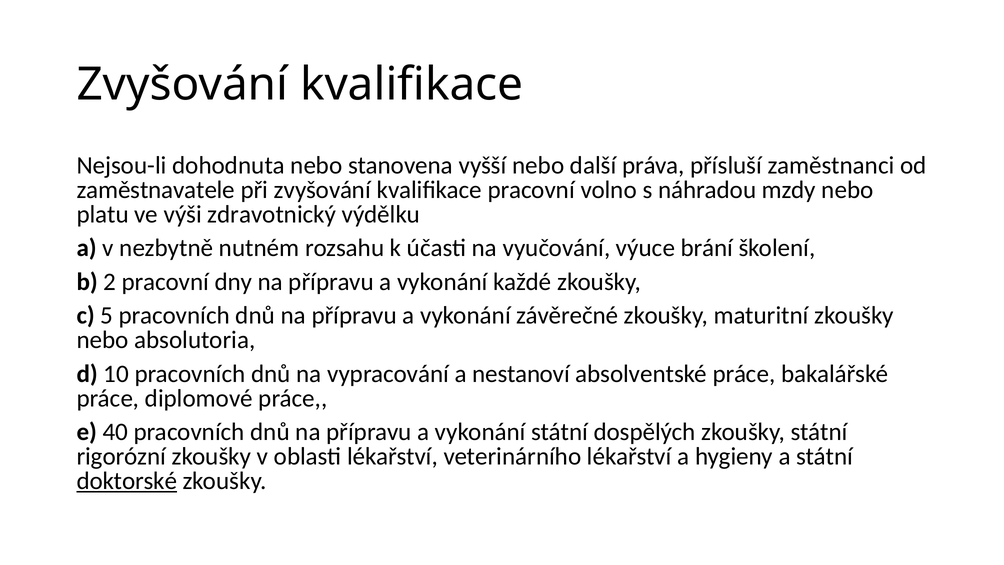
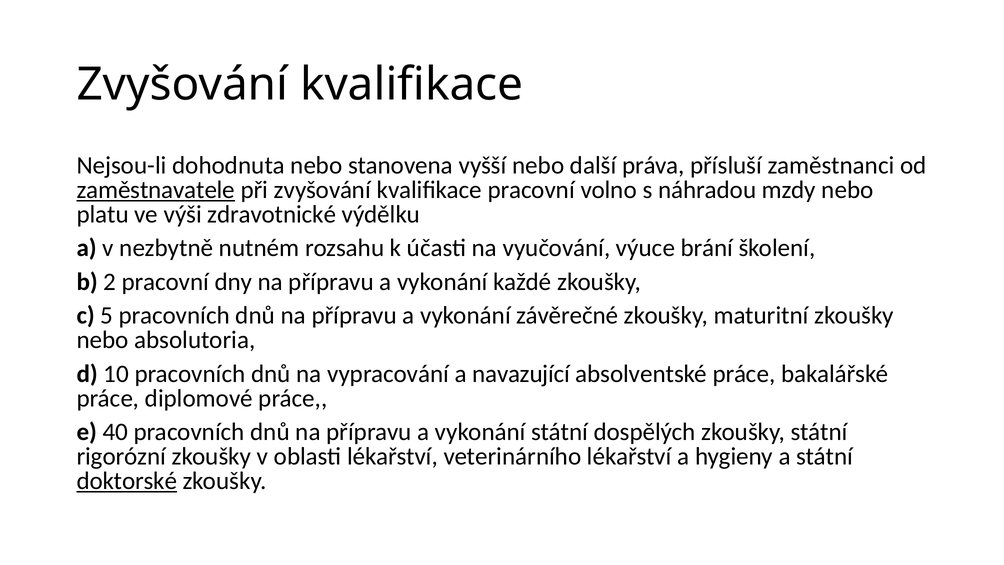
zaměstnavatele underline: none -> present (156, 190)
zdravotnický: zdravotnický -> zdravotnické (272, 214)
nestanoví: nestanoví -> navazující (521, 374)
